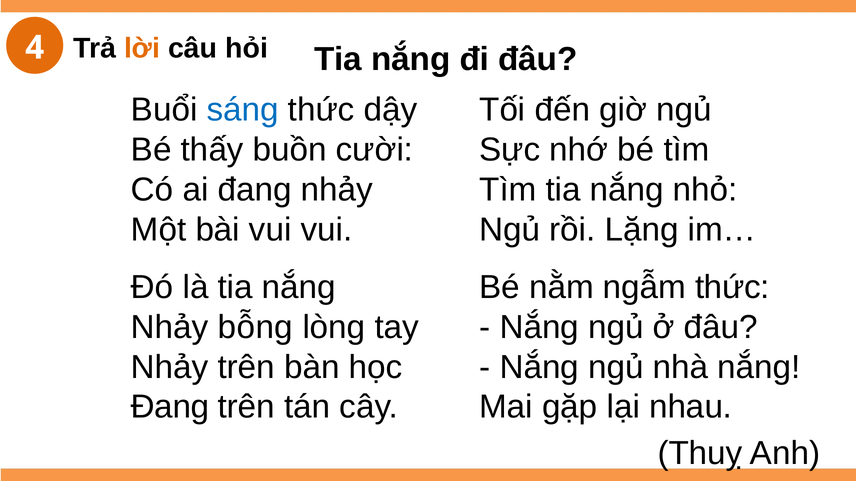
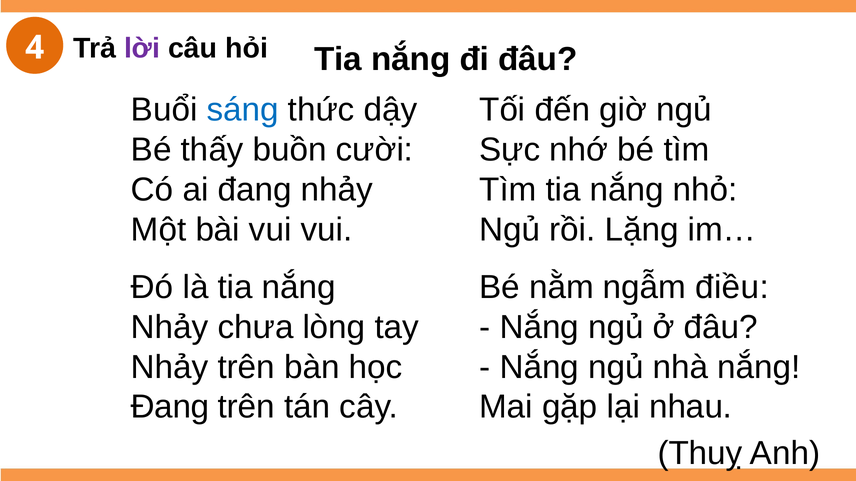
lời colour: orange -> purple (142, 49)
ngẫm thức: thức -> điều (732, 288)
bỗng: bỗng -> chưa (256, 327)
